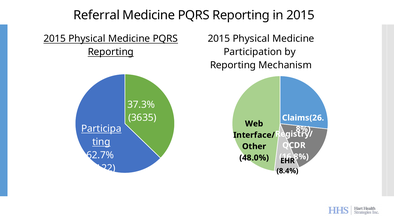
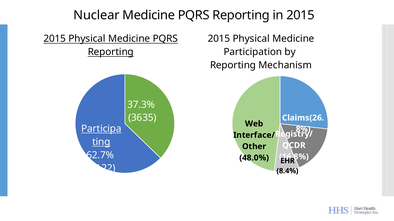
Referral: Referral -> Nuclear (97, 15)
